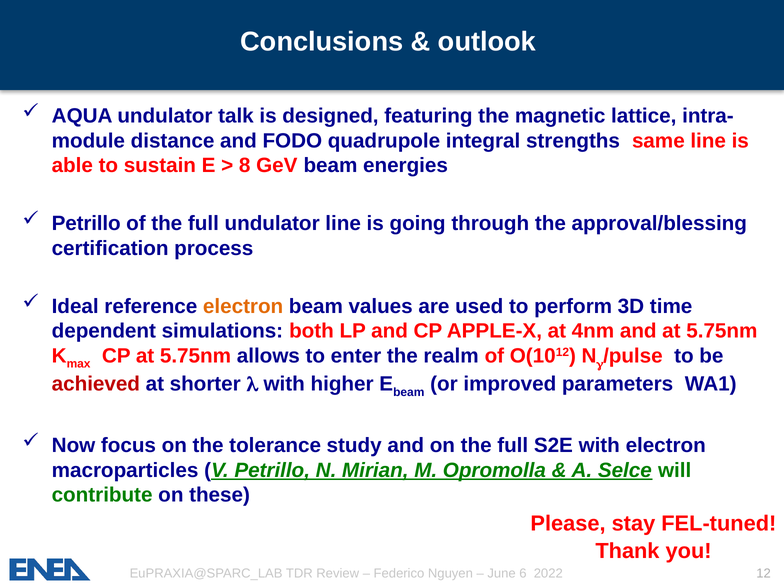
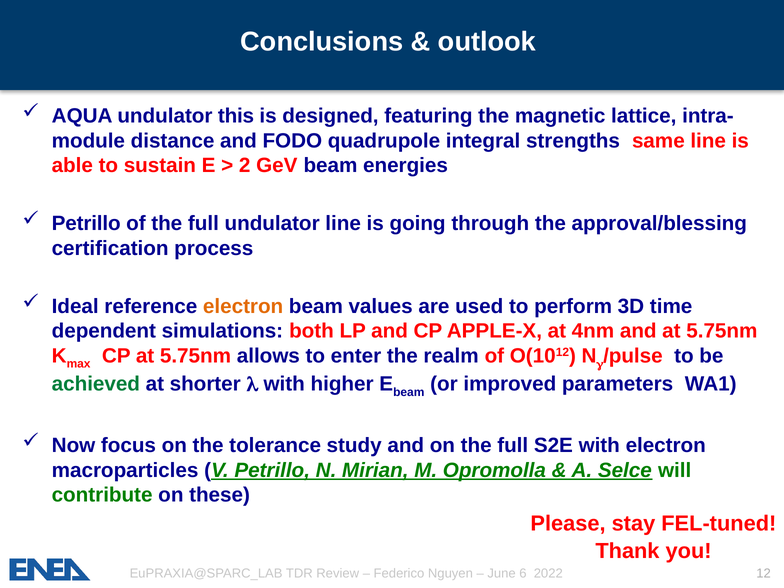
talk: talk -> this (236, 116)
8: 8 -> 2 (245, 166)
achieved colour: red -> green (96, 384)
